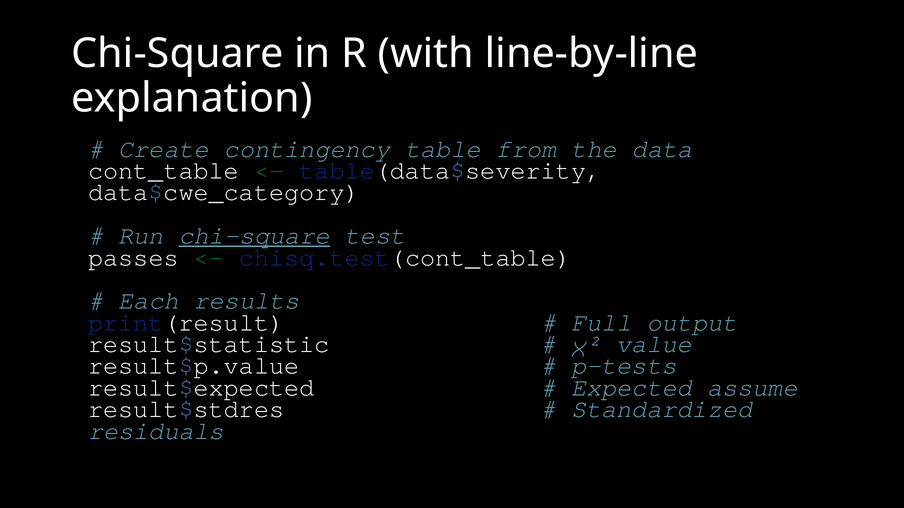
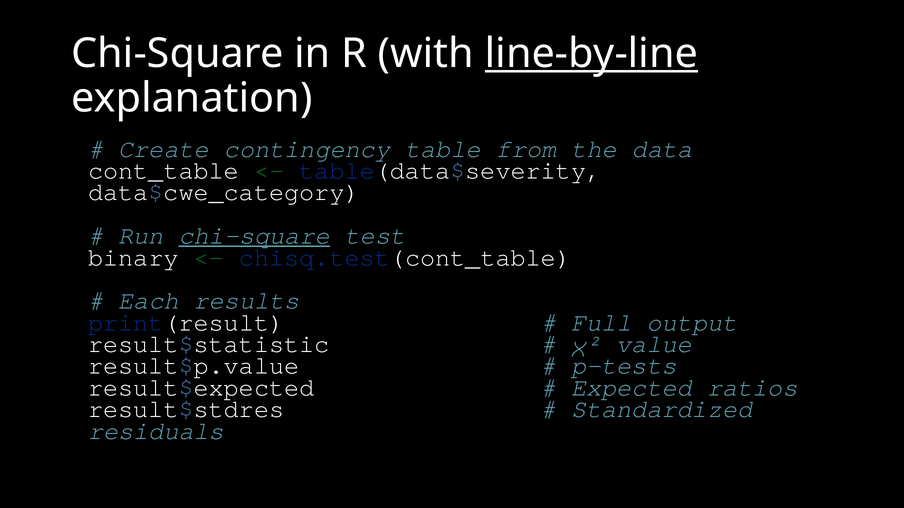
line-by-line underline: none -> present (591, 54)
passes: passes -> binary (133, 257)
assume: assume -> ratios (752, 388)
